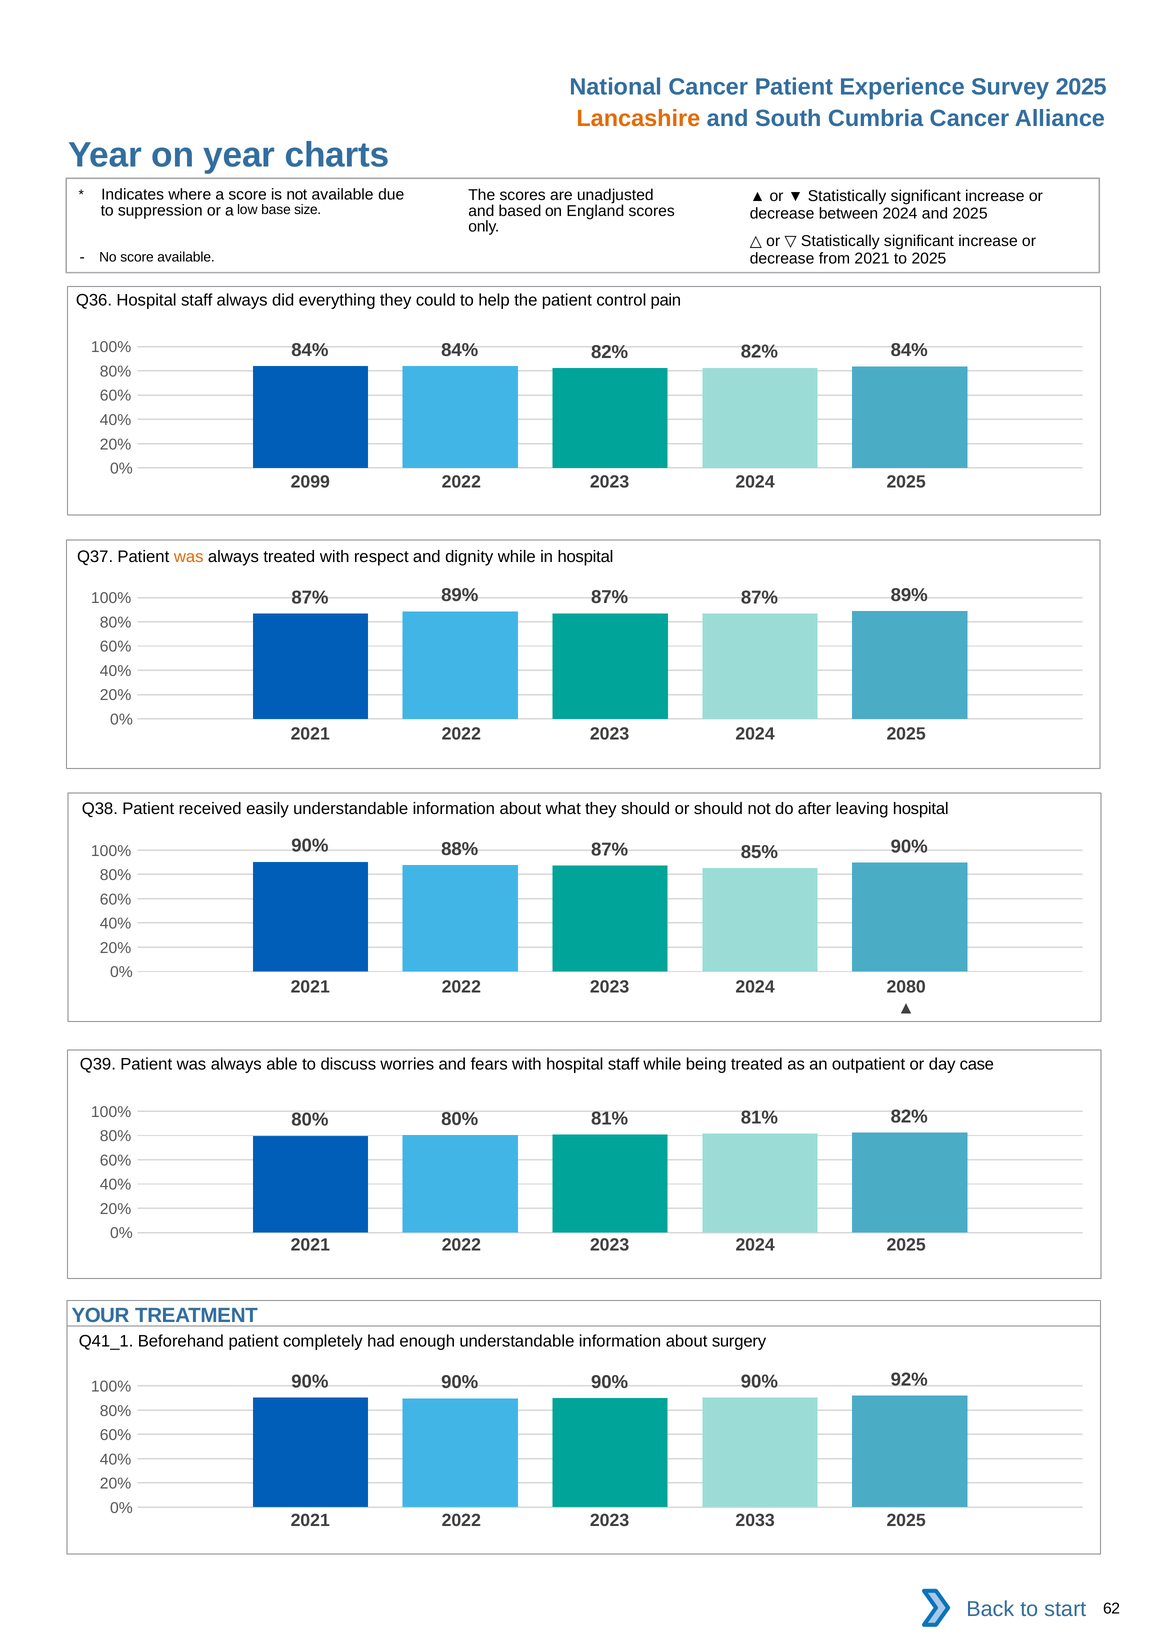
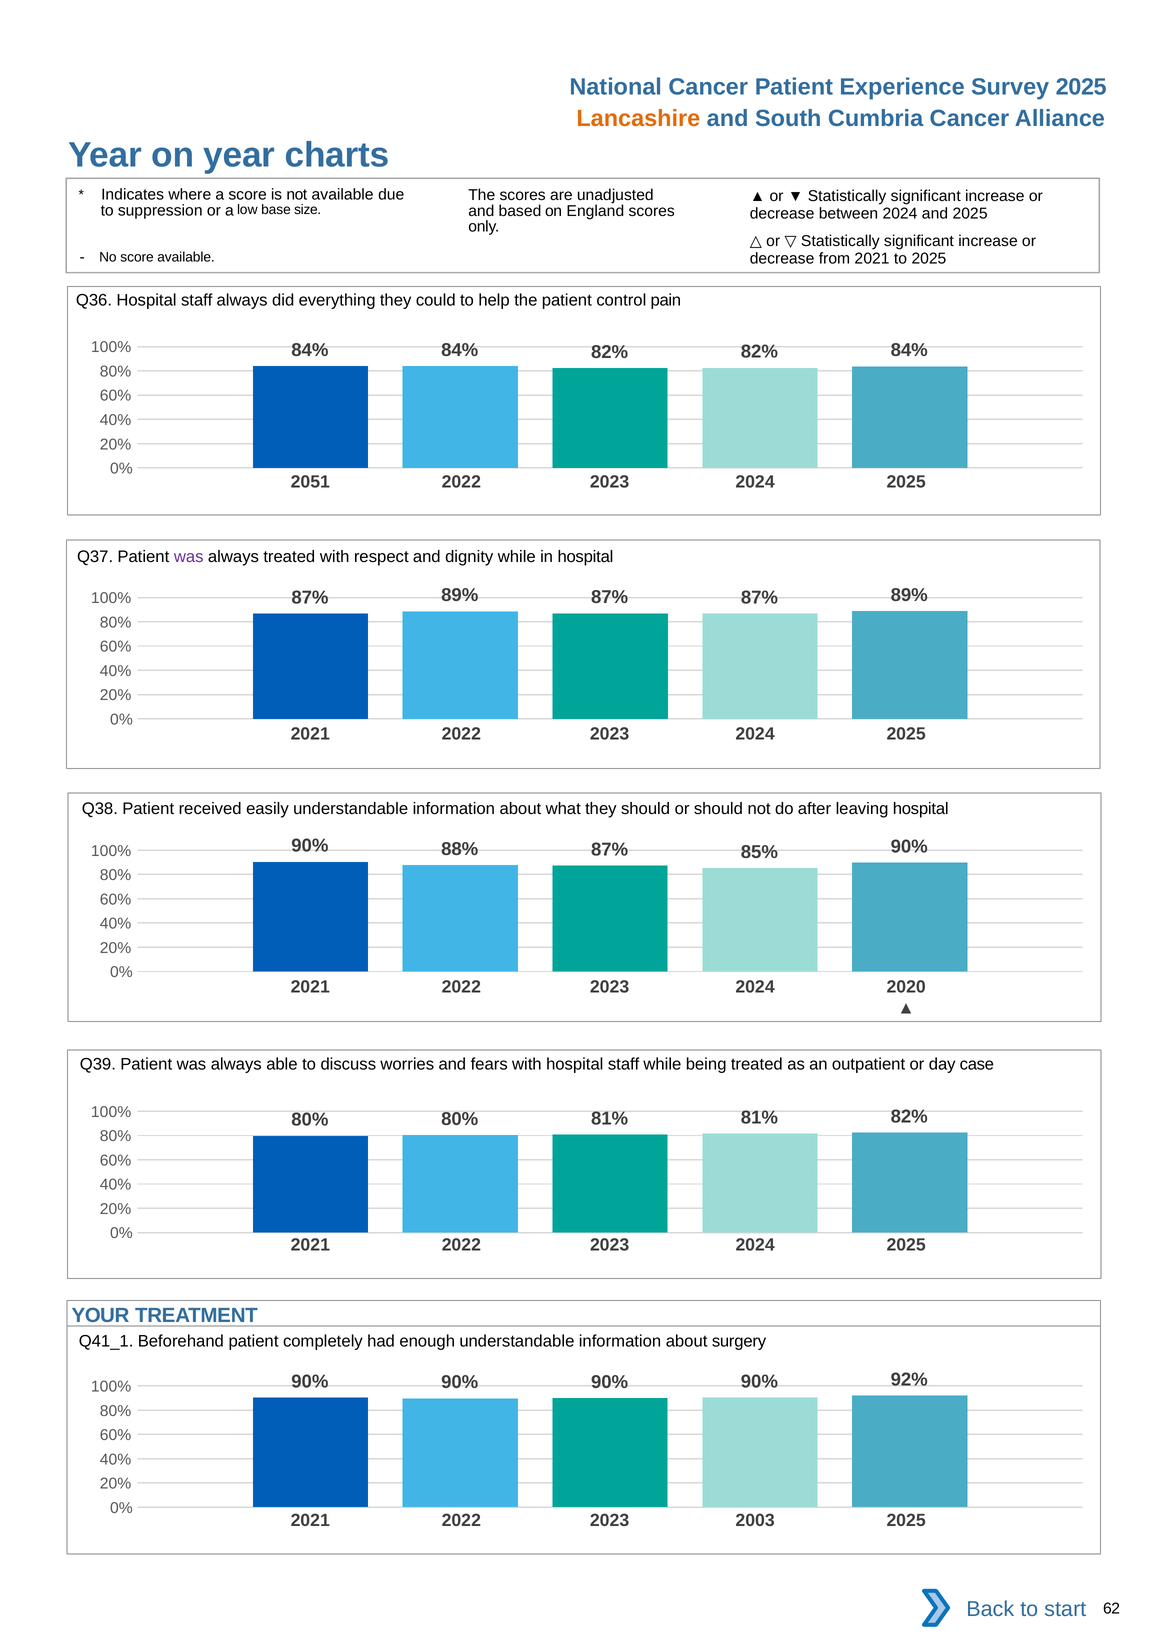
2099: 2099 -> 2051 (310, 482)
was colour: orange -> purple (189, 557)
2080: 2080 -> 2020 (906, 987)
2033: 2033 -> 2003 (755, 1521)
